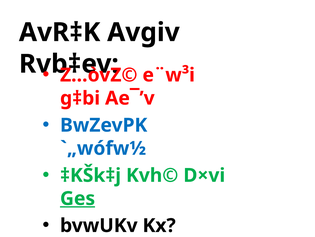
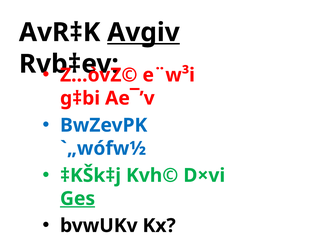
Avgiv underline: none -> present (143, 32)
